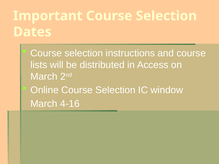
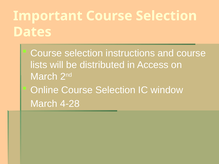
4-16: 4-16 -> 4-28 (70, 104)
